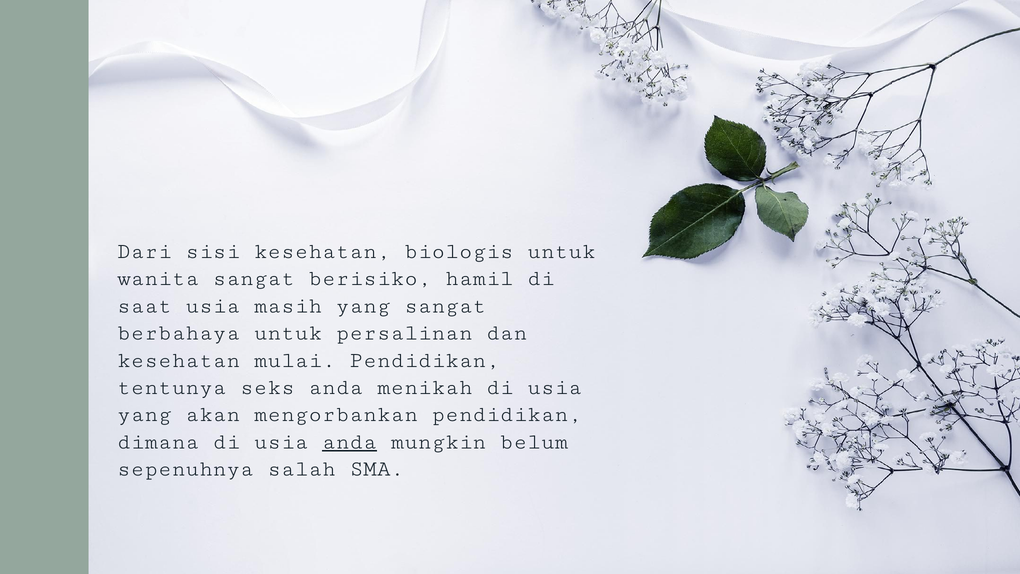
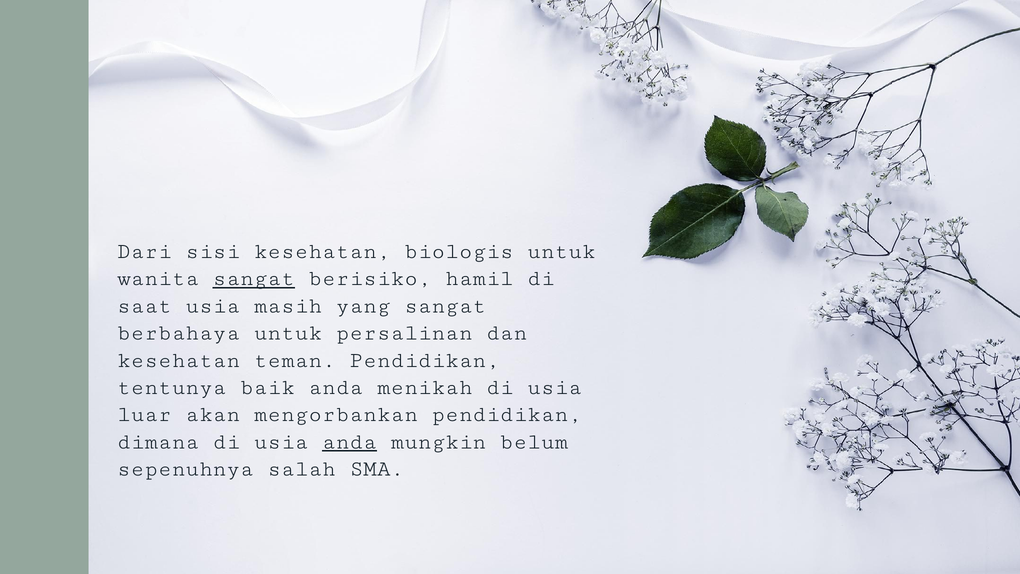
sangat underline: none -> present (254, 278)
mulai: mulai -> teman (295, 359)
seks: seks -> baik (267, 387)
yang: yang -> luar (144, 414)
